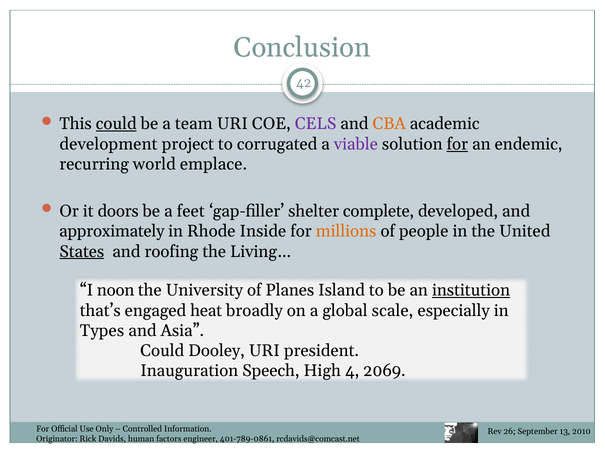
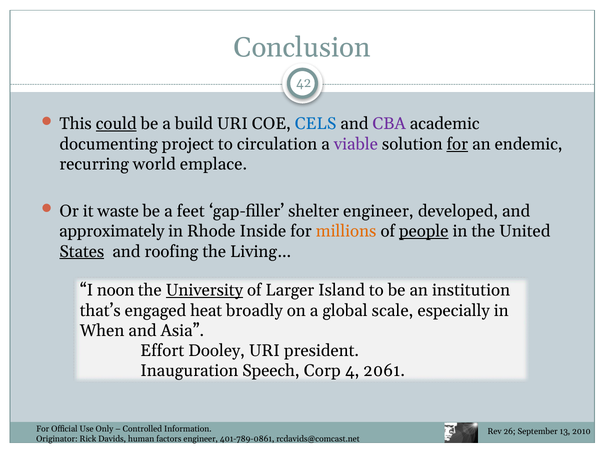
team: team -> build (194, 124)
CELS colour: purple -> blue (316, 124)
CBA colour: orange -> purple (389, 124)
development: development -> documenting (109, 144)
corrugated: corrugated -> circulation (277, 144)
doors: doors -> waste (118, 212)
shelter complete: complete -> engineer (378, 212)
people underline: none -> present (424, 232)
University underline: none -> present (204, 291)
Planes: Planes -> Larger (290, 291)
institution underline: present -> none (471, 291)
Types: Types -> When (102, 331)
Could: Could -> Effort (162, 351)
High: High -> Corp (322, 372)
2069: 2069 -> 2061 (384, 372)
